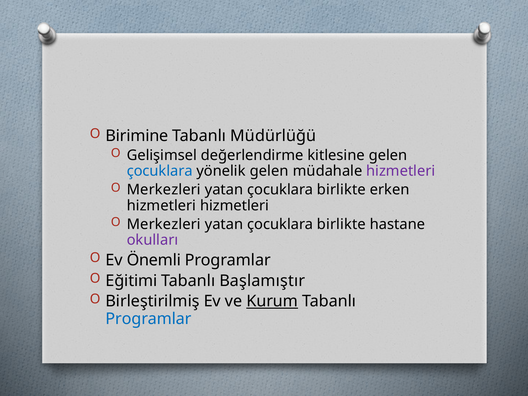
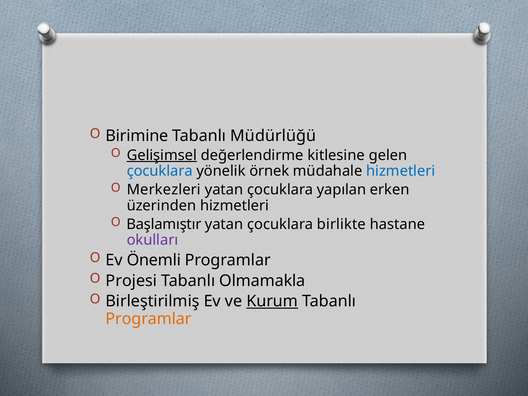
Gelişimsel underline: none -> present (162, 155)
yönelik gelen: gelen -> örnek (269, 171)
hizmetleri colour: purple -> blue (401, 171)
birlikte: birlikte -> yapılan (341, 190)
hizmetleri: hizmetleri -> üzerinden (161, 206)
Merkezleri: Merkezleri -> Başlamıştır (164, 224)
Eğitimi: Eğitimi -> Projesi (131, 281)
Başlamıştır: Başlamıştır -> Olmamakla (262, 281)
Programlar colour: blue -> orange (149, 319)
